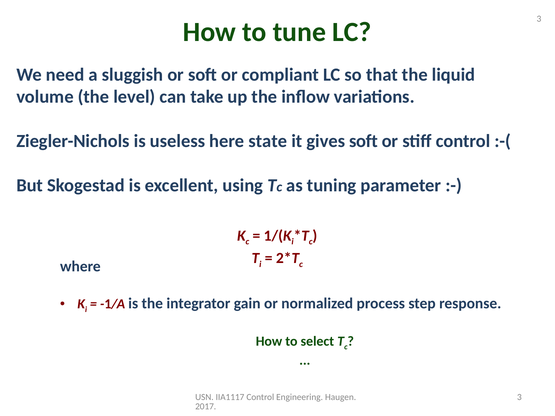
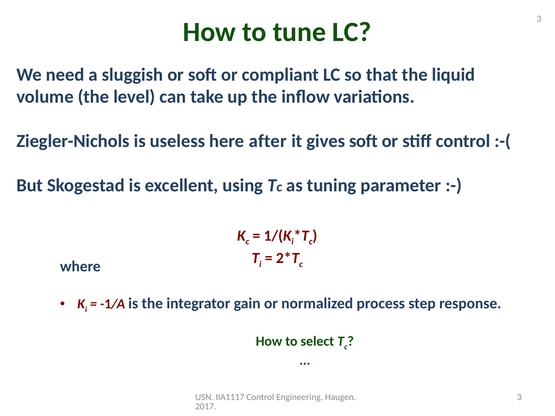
state: state -> after (268, 141)
